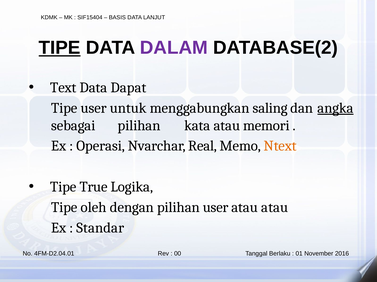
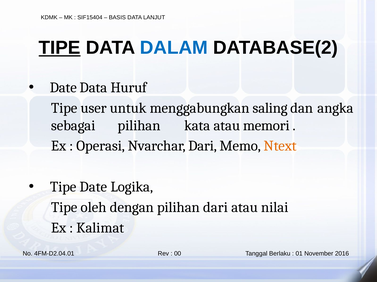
DALAM colour: purple -> blue (174, 48)
Text: Text -> Date (63, 88)
Dapat: Dapat -> Huruf (129, 88)
angka underline: present -> none (336, 108)
Nvarchar Real: Real -> Dari (203, 146)
Tipe True: True -> Date (93, 187)
pilihan user: user -> dari (216, 208)
atau atau: atau -> nilai (275, 208)
Standar: Standar -> Kalimat (100, 228)
